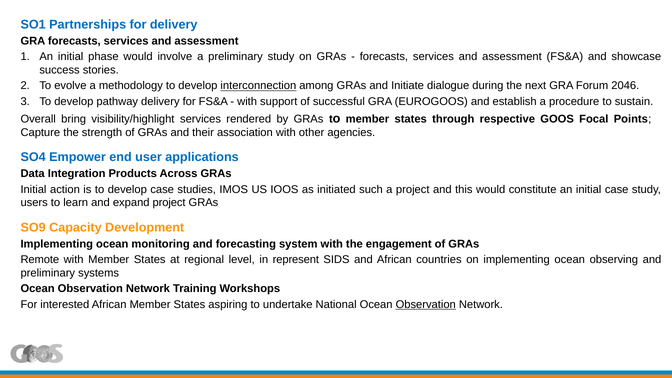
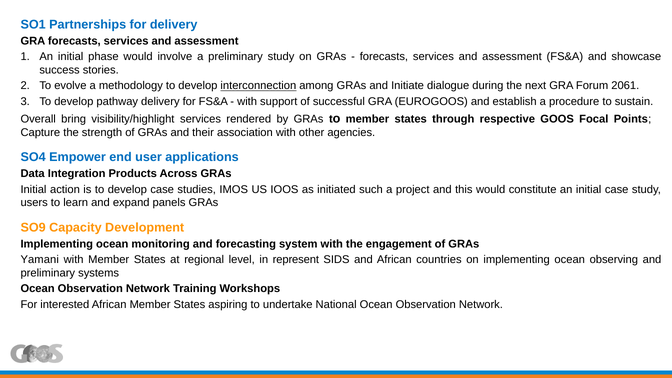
2046: 2046 -> 2061 (625, 86)
expand project: project -> panels (169, 203)
Remote: Remote -> Yamani (40, 260)
Observation underline: present -> none (426, 304)
